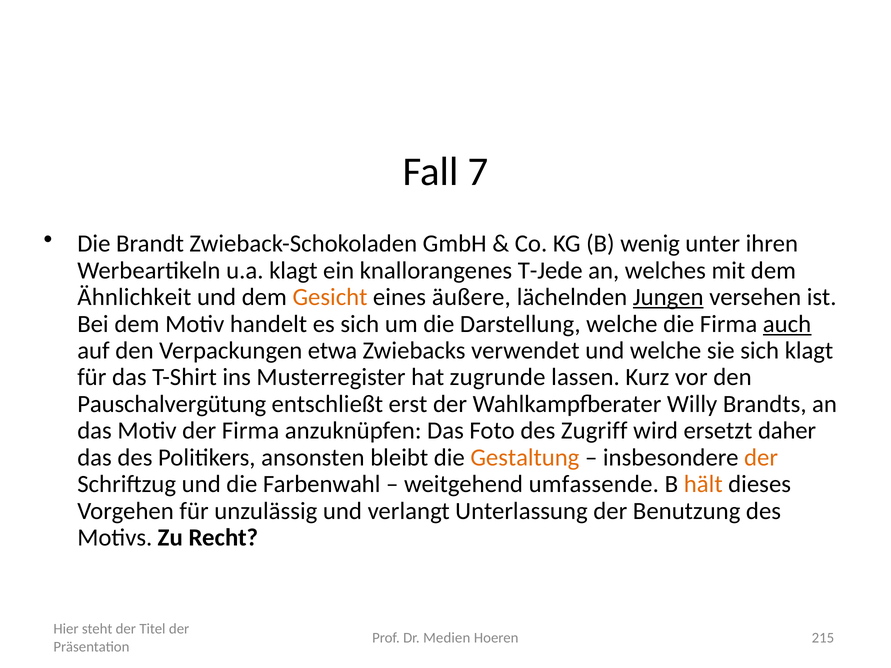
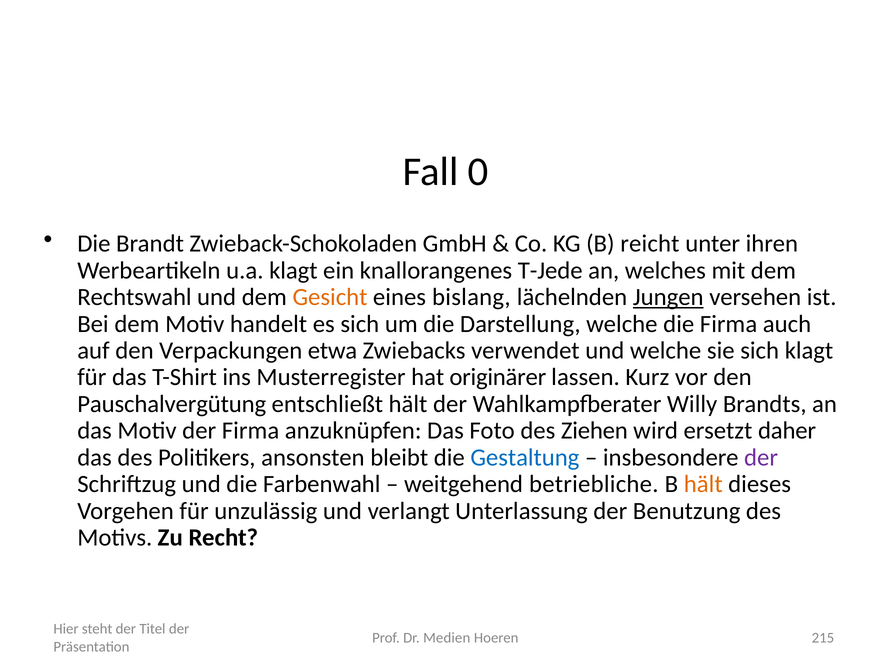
7: 7 -> 0 (478, 172)
wenig: wenig -> reicht (650, 244)
Ähnlichkeit: Ähnlichkeit -> Rechtswahl (134, 297)
äußere: äußere -> bislang (471, 297)
auch underline: present -> none (787, 324)
zugrunde: zugrunde -> originärer (498, 377)
entschließt erst: erst -> hält (408, 404)
Zugriff: Zugriff -> Ziehen (594, 431)
Gestaltung colour: orange -> blue (525, 458)
der colour: orange -> purple (761, 458)
umfassende: umfassende -> betriebliche (594, 484)
